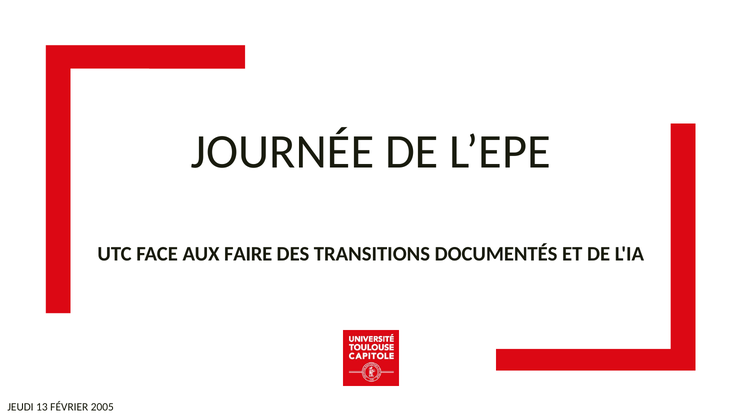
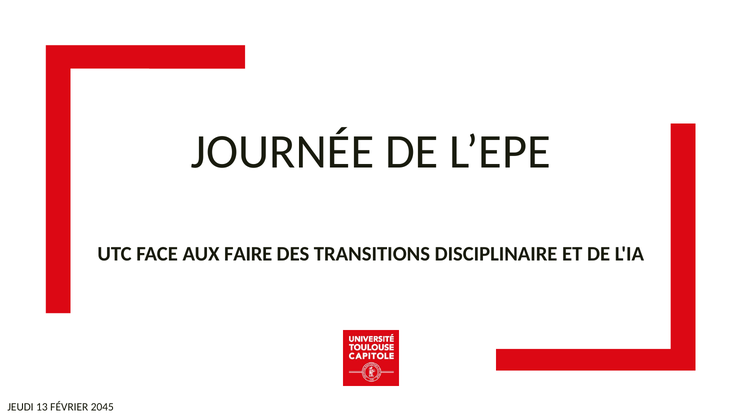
DOCUMENTÉS: DOCUMENTÉS -> DISCIPLINAIRE (496, 254)
2005: 2005 -> 2045 (102, 407)
